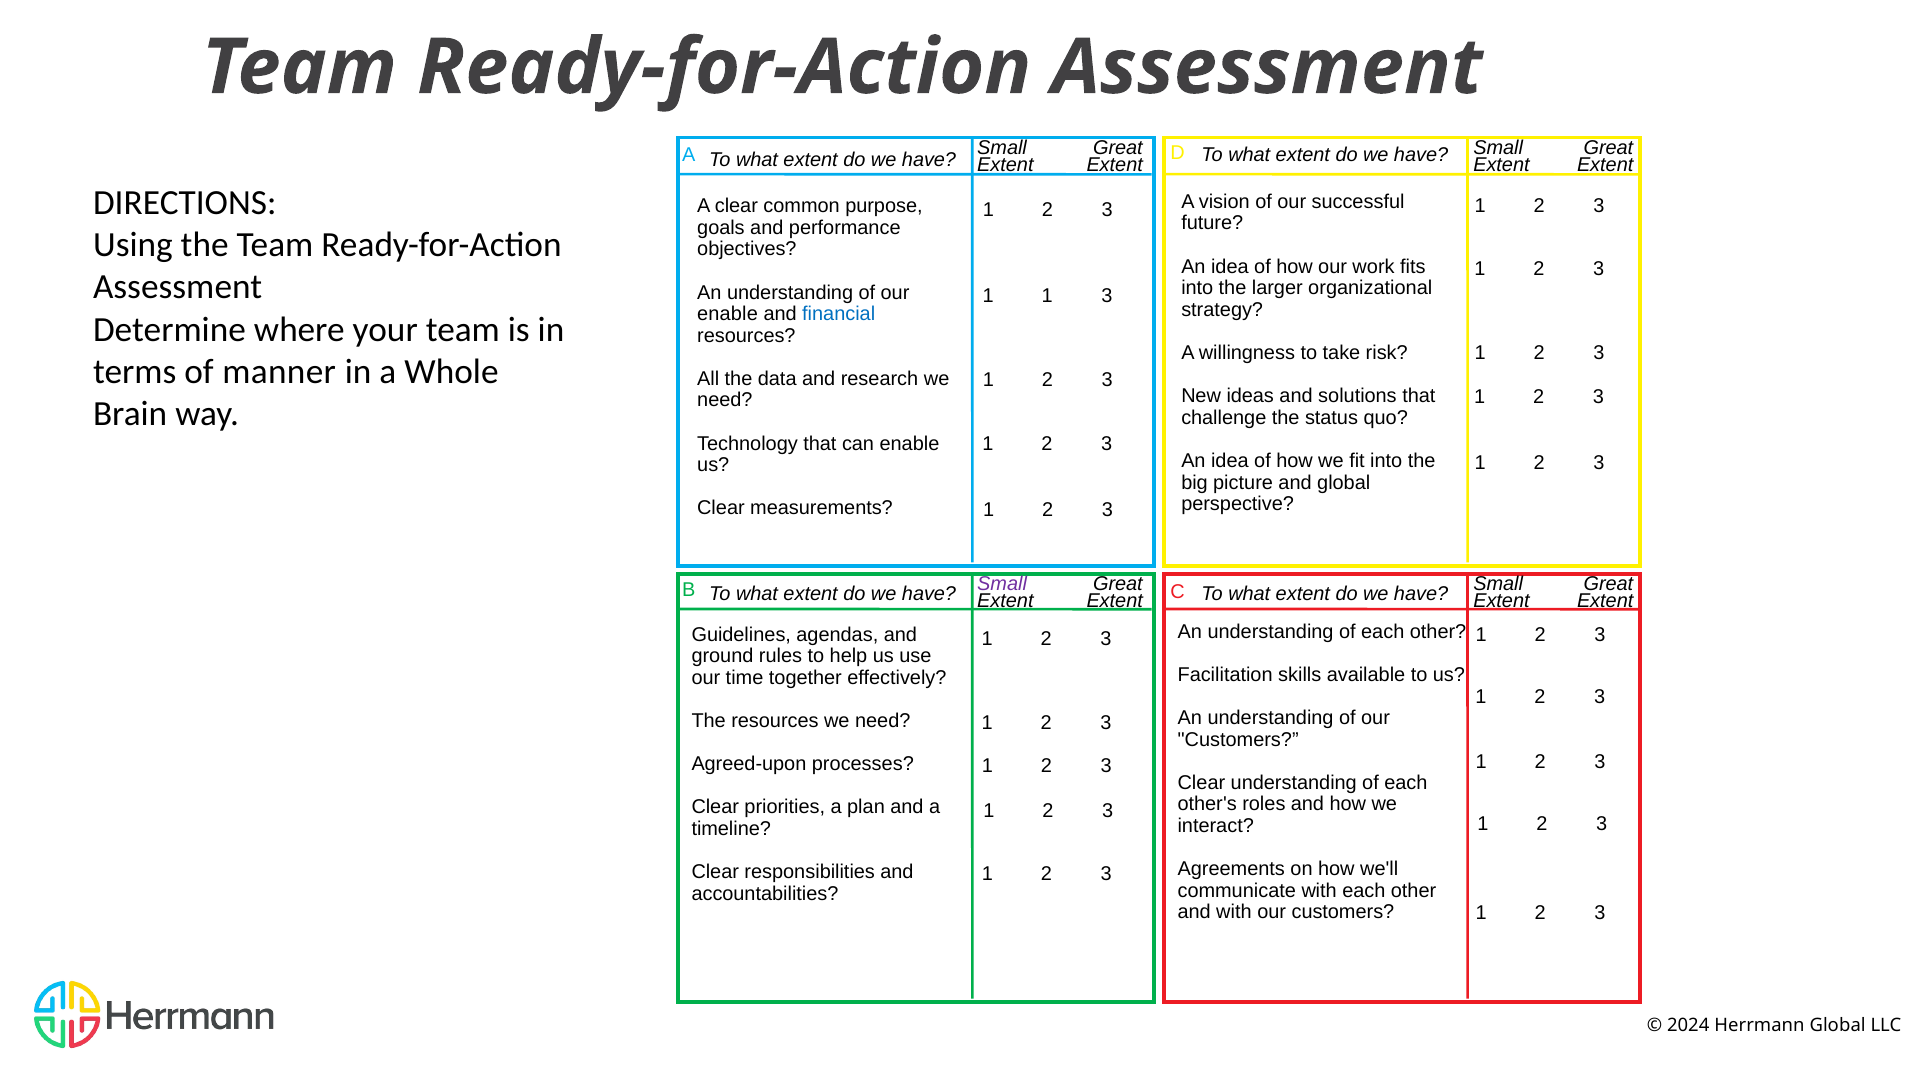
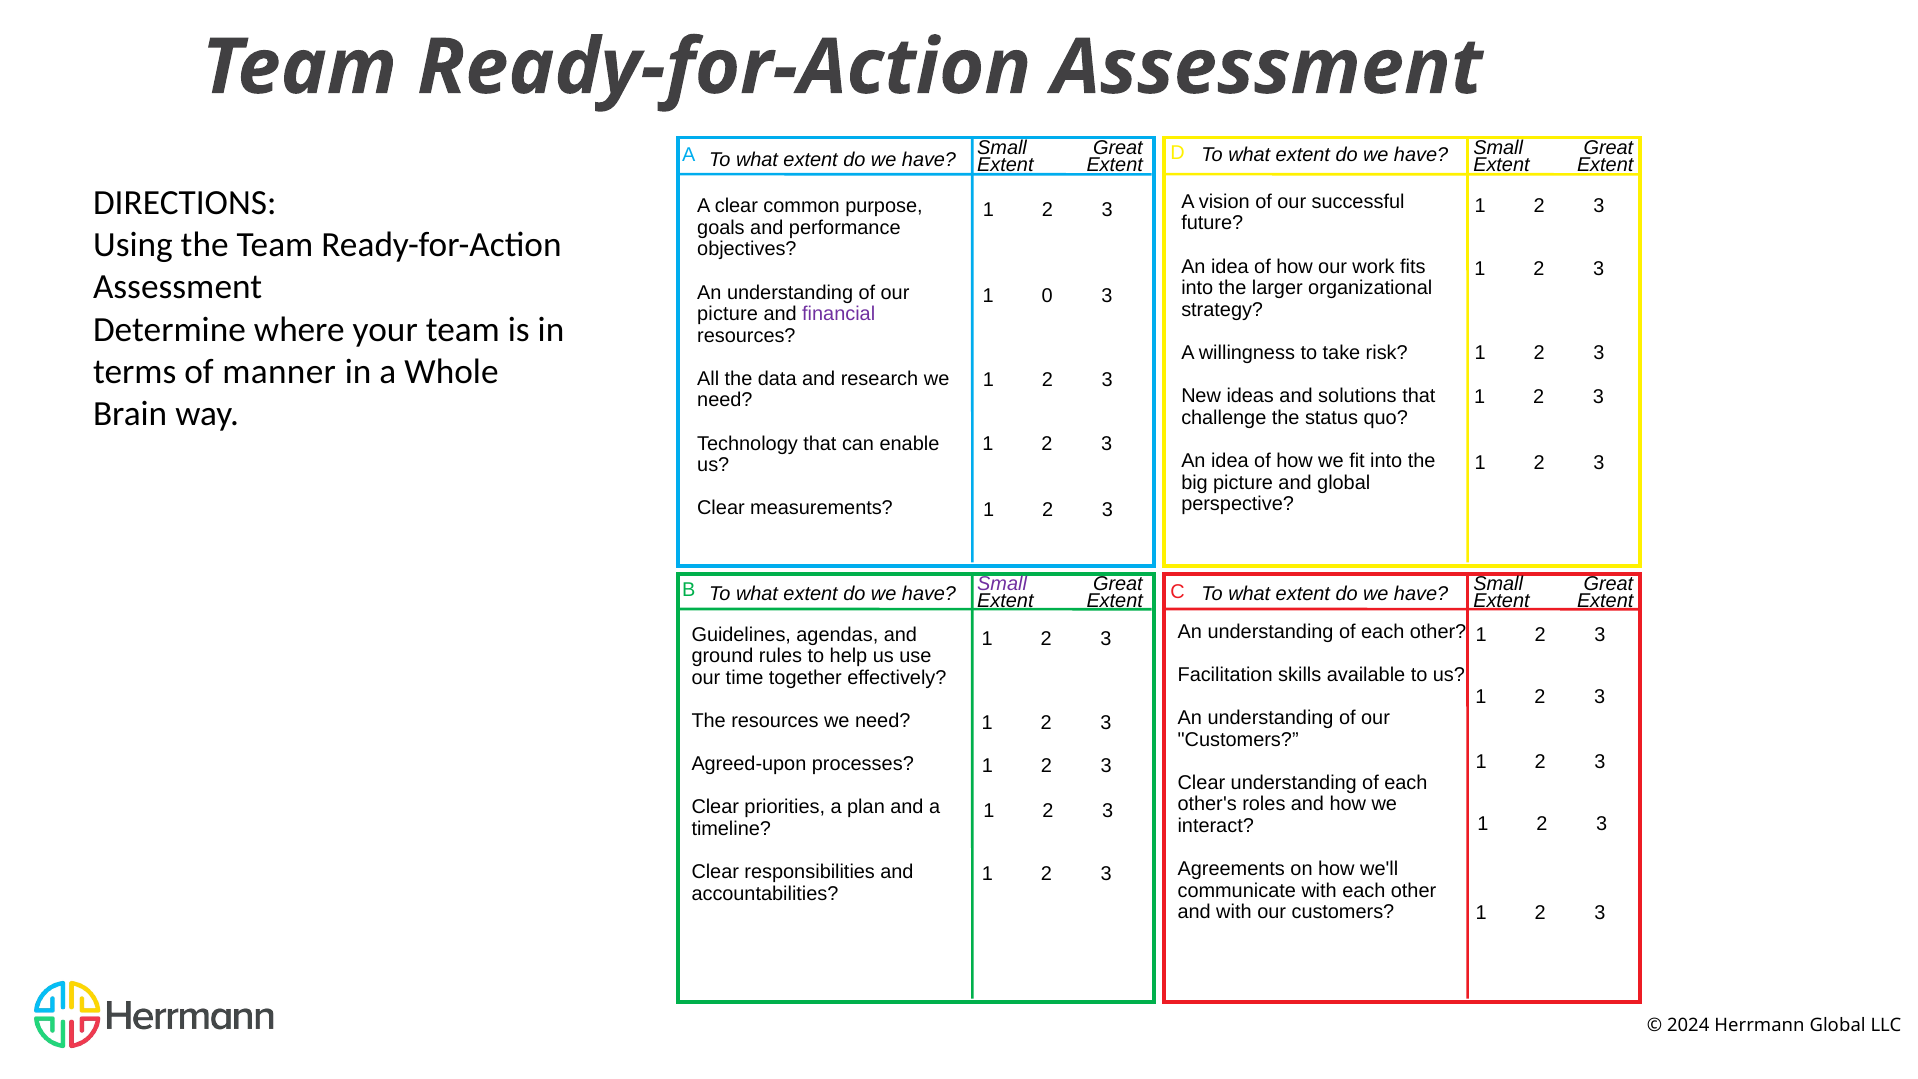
1 1: 1 -> 0 (1047, 296)
enable: enable -> picture (728, 314)
financial colour: blue -> purple (839, 314)
